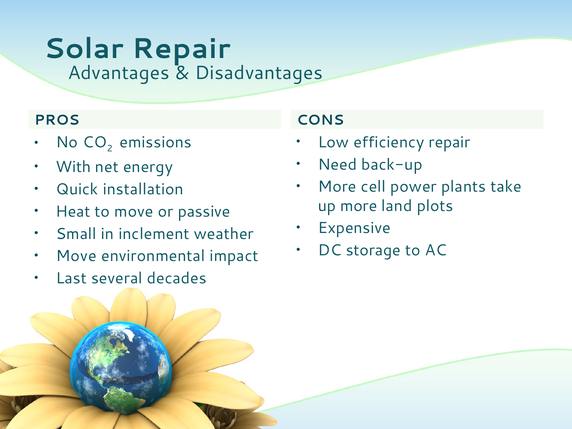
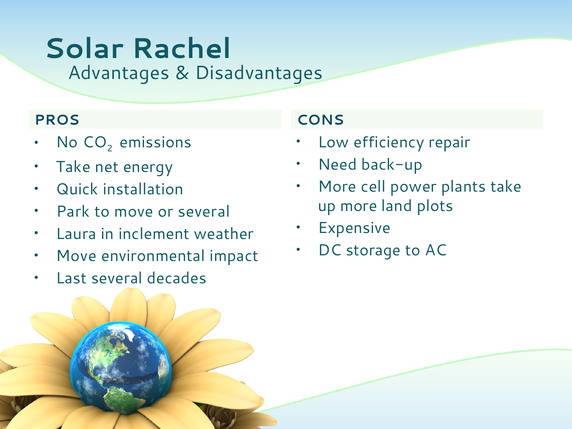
Solar Repair: Repair -> Rachel (182, 49)
With: With -> Take (73, 167)
Heat: Heat -> Park (73, 212)
or passive: passive -> several (204, 212)
Small: Small -> Laura (76, 234)
